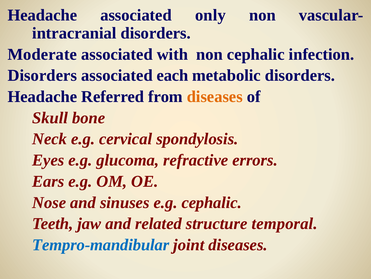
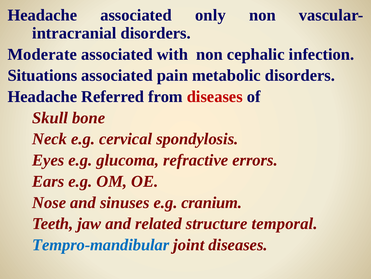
Disorders: Disorders -> Situations (42, 75)
each: each -> pain (172, 75)
diseases colour: orange -> red (215, 96)
e.g cephalic: cephalic -> cranium (212, 202)
